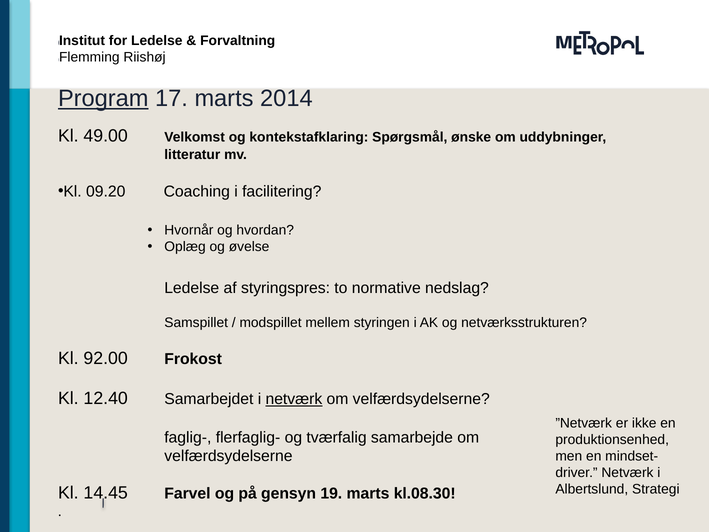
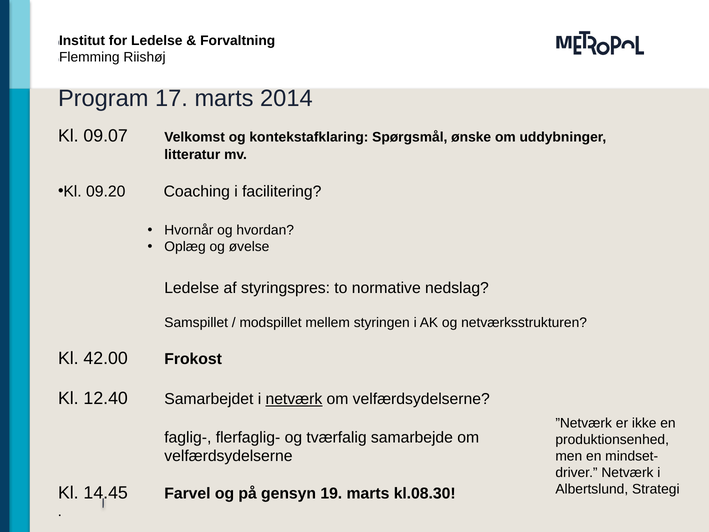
Program underline: present -> none (103, 99)
49.00: 49.00 -> 09.07 (106, 136)
92.00: 92.00 -> 42.00 (106, 358)
